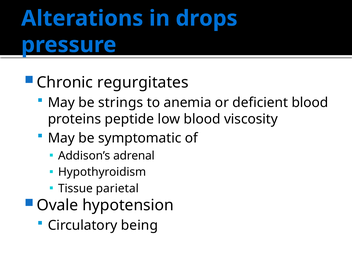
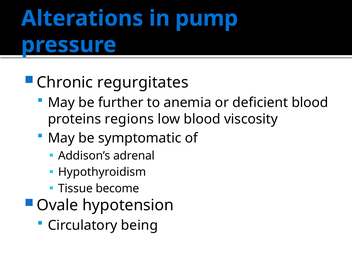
drops: drops -> pump (207, 18)
strings: strings -> further (121, 103)
peptide: peptide -> regions (129, 119)
parietal: parietal -> become (117, 188)
